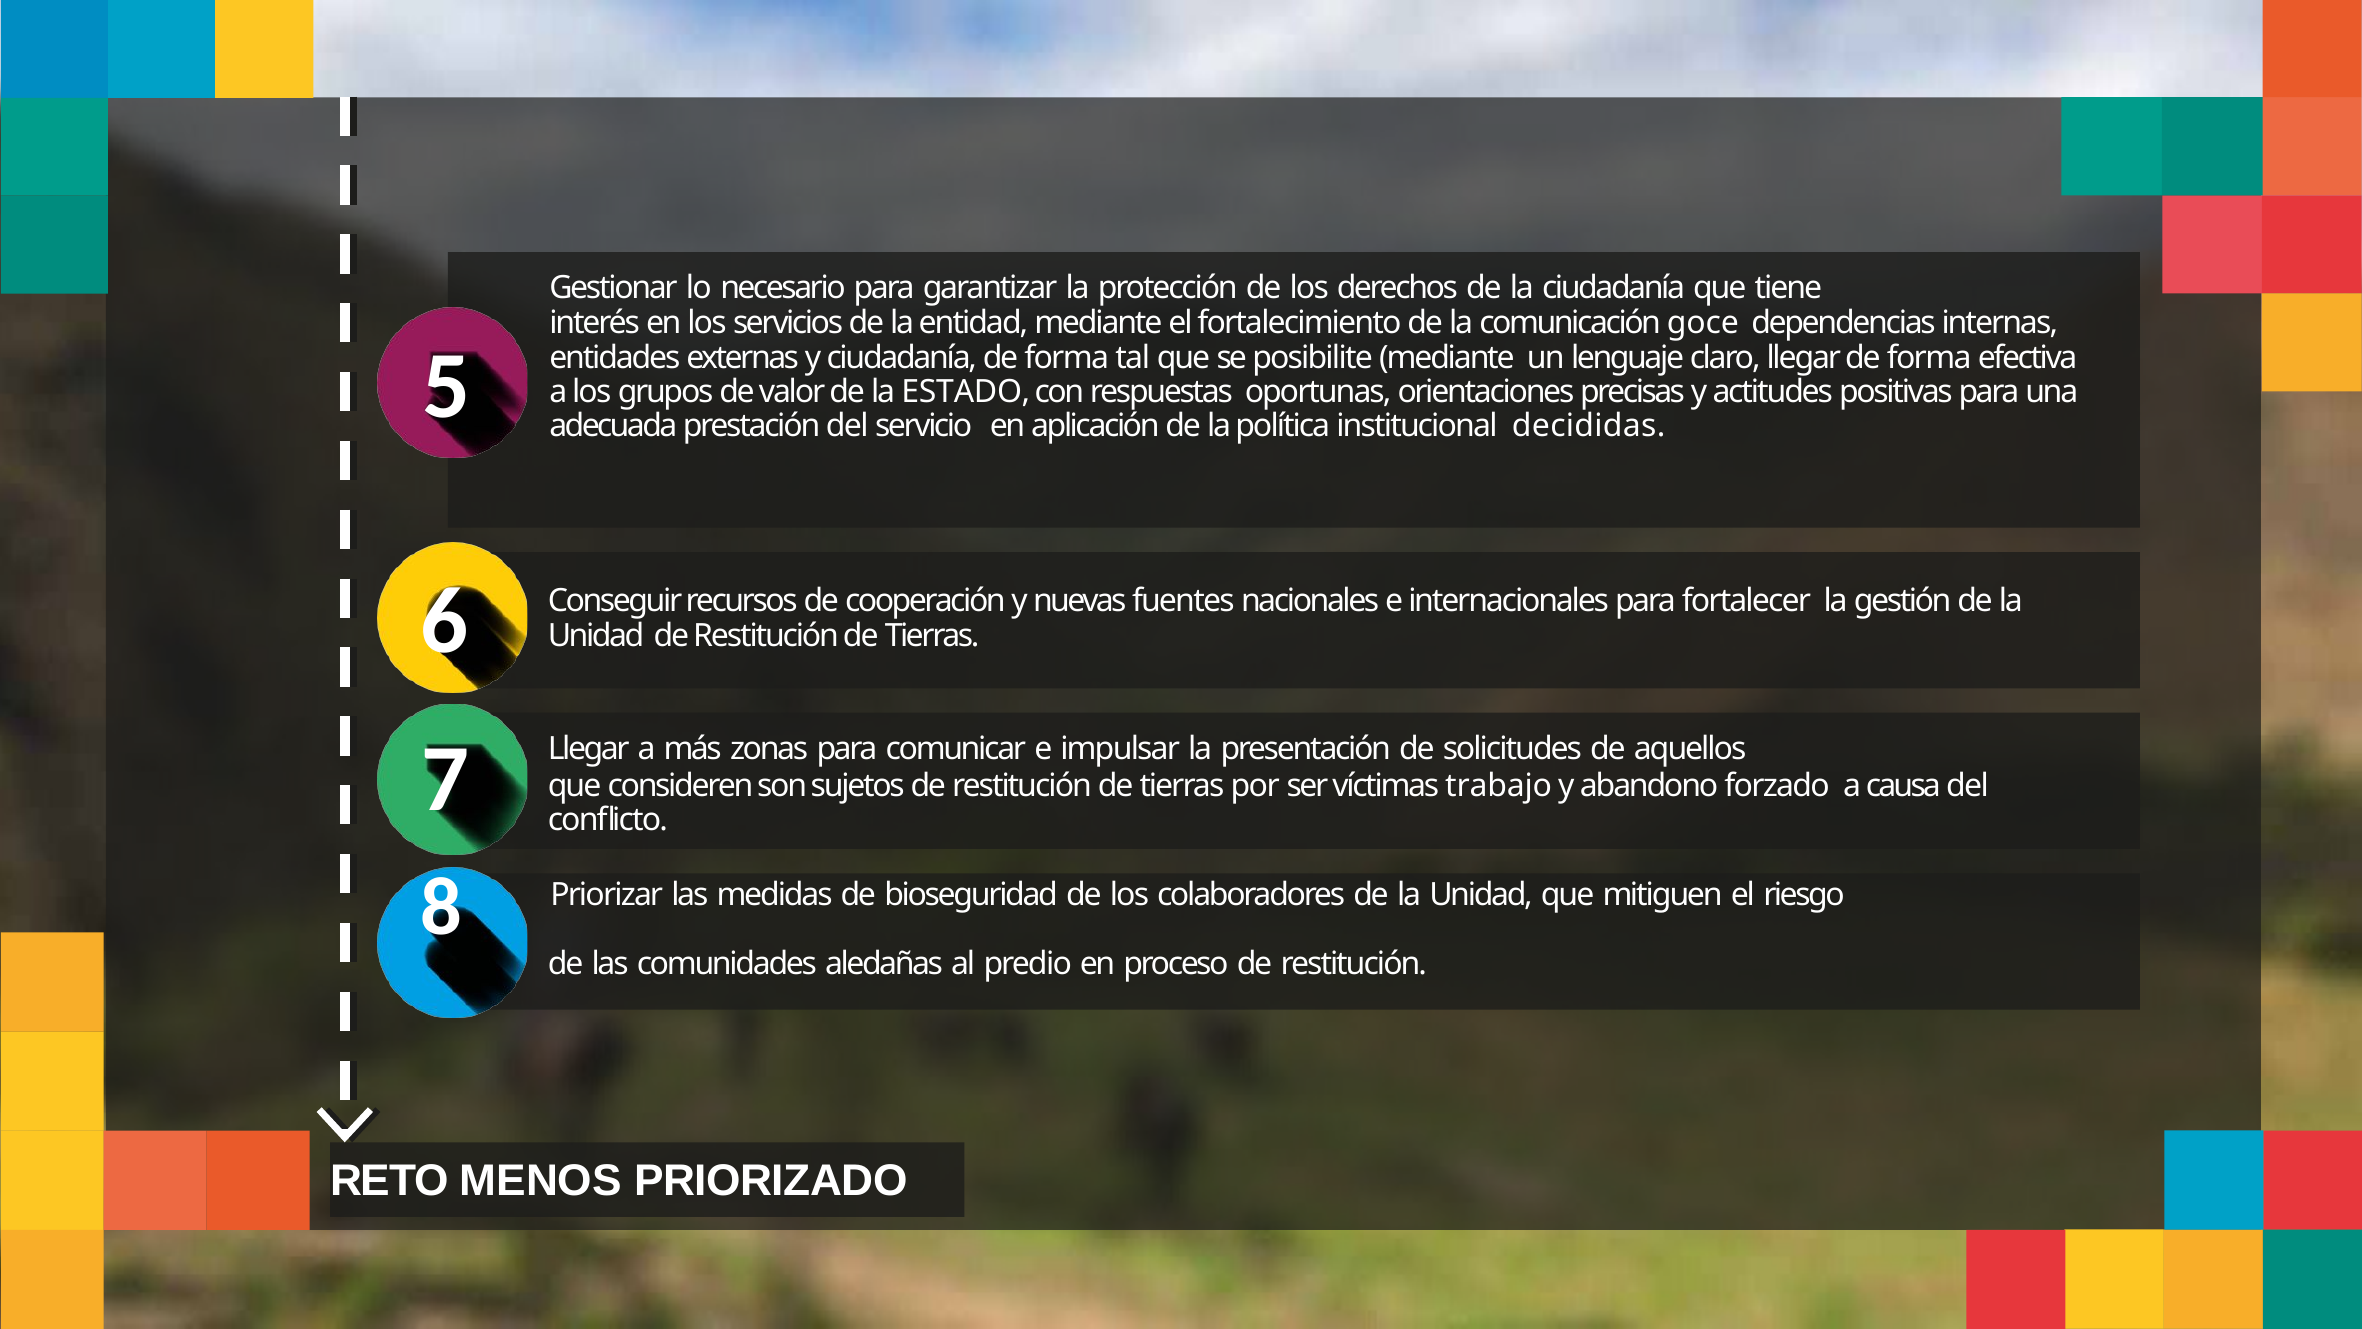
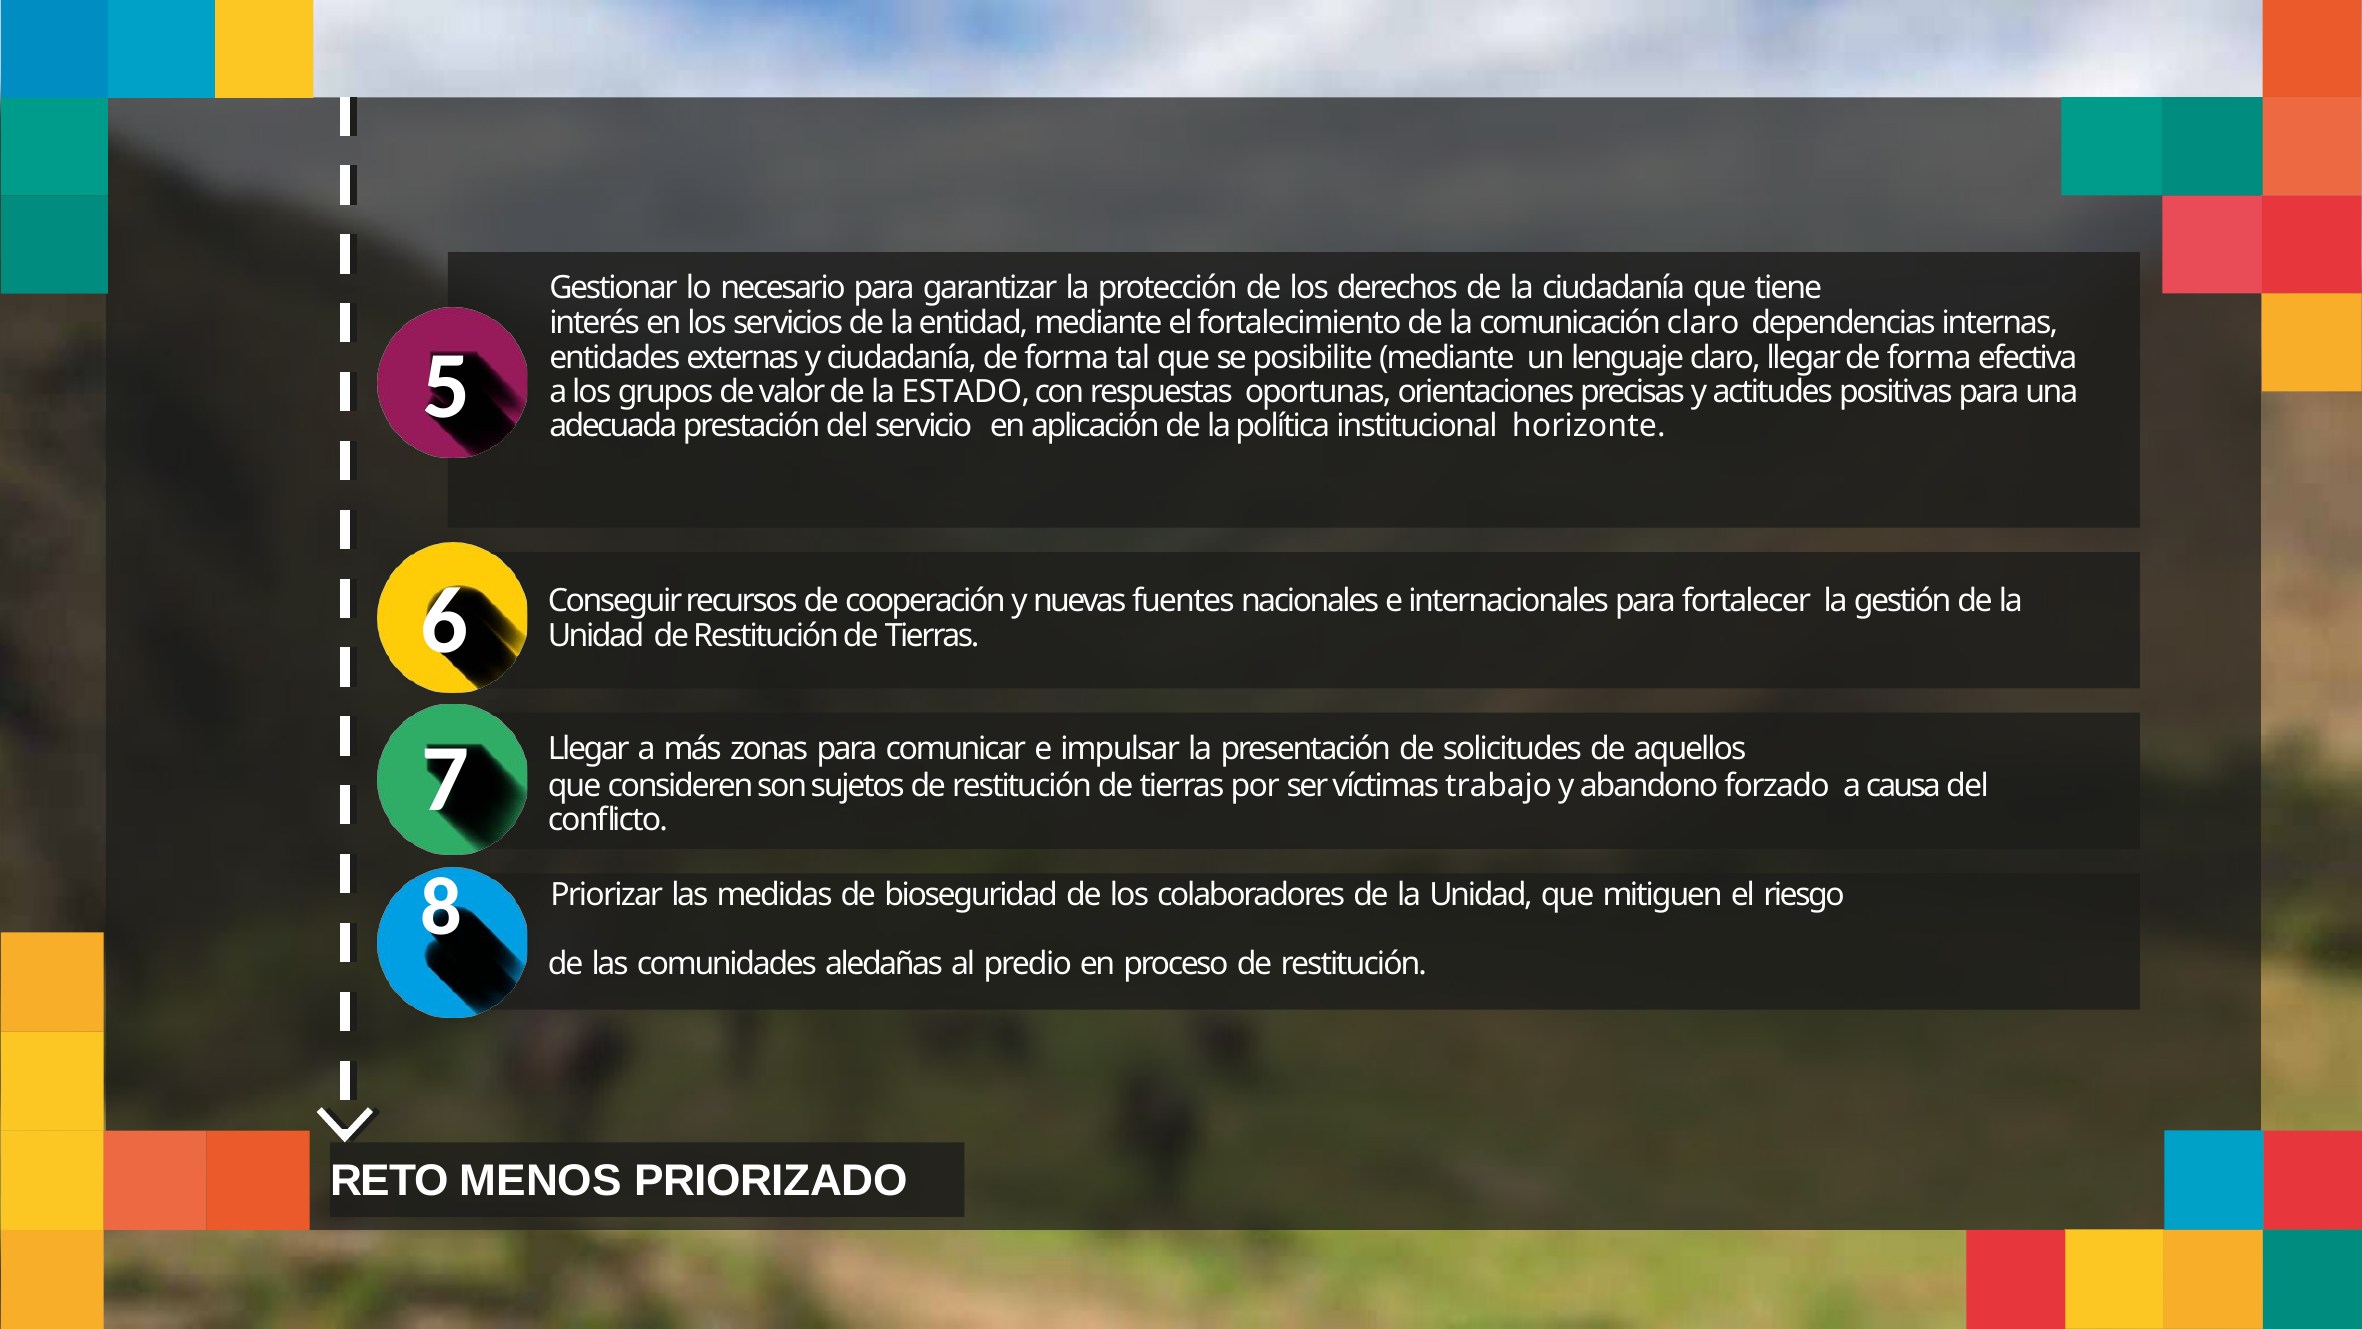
comunicación goce: goce -> claro (1703, 323)
decididas: decididas -> horizonte (1589, 426)
